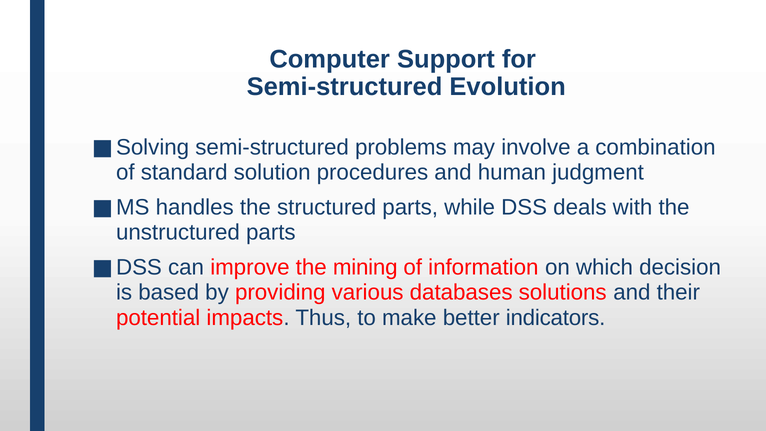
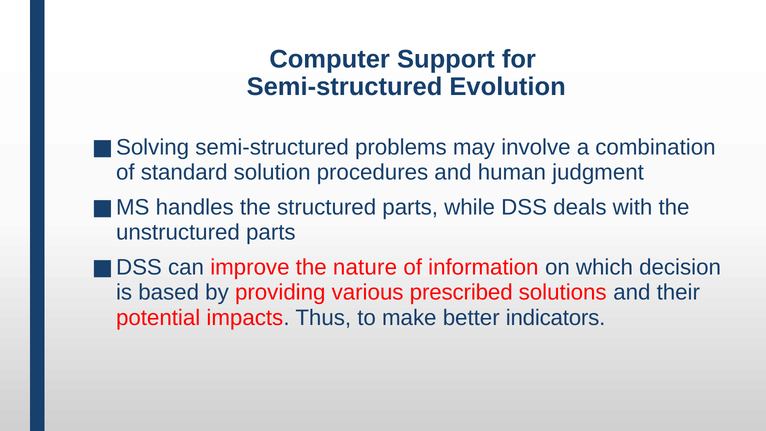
mining: mining -> nature (365, 267)
databases: databases -> prescribed (461, 292)
